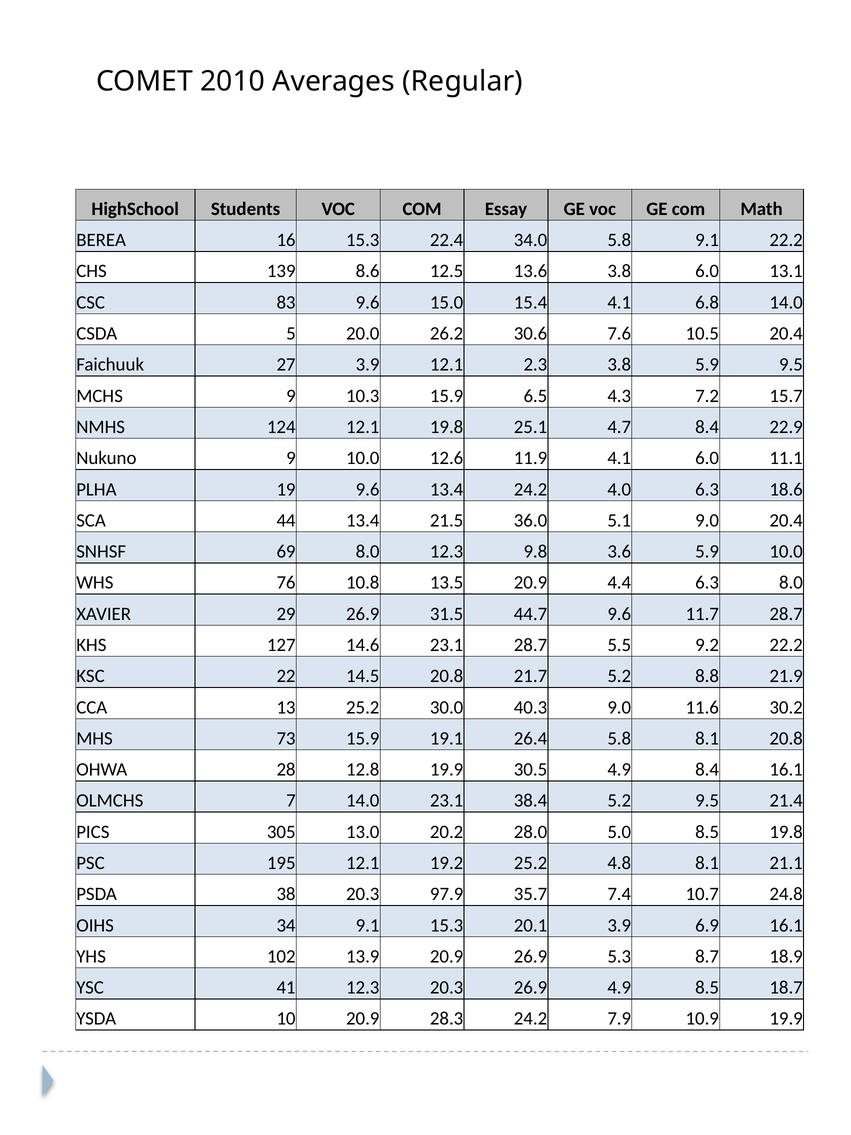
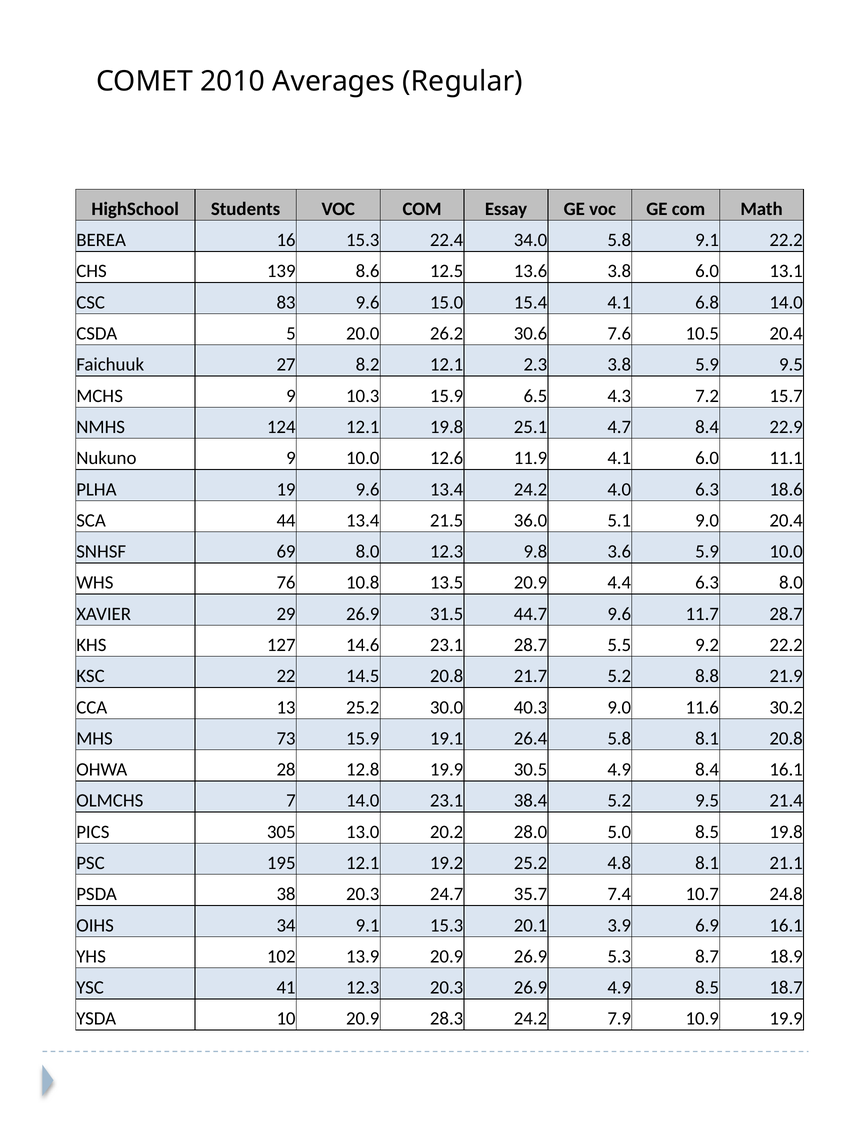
27 3.9: 3.9 -> 8.2 (368, 365)
97.9: 97.9 -> 24.7 (447, 894)
